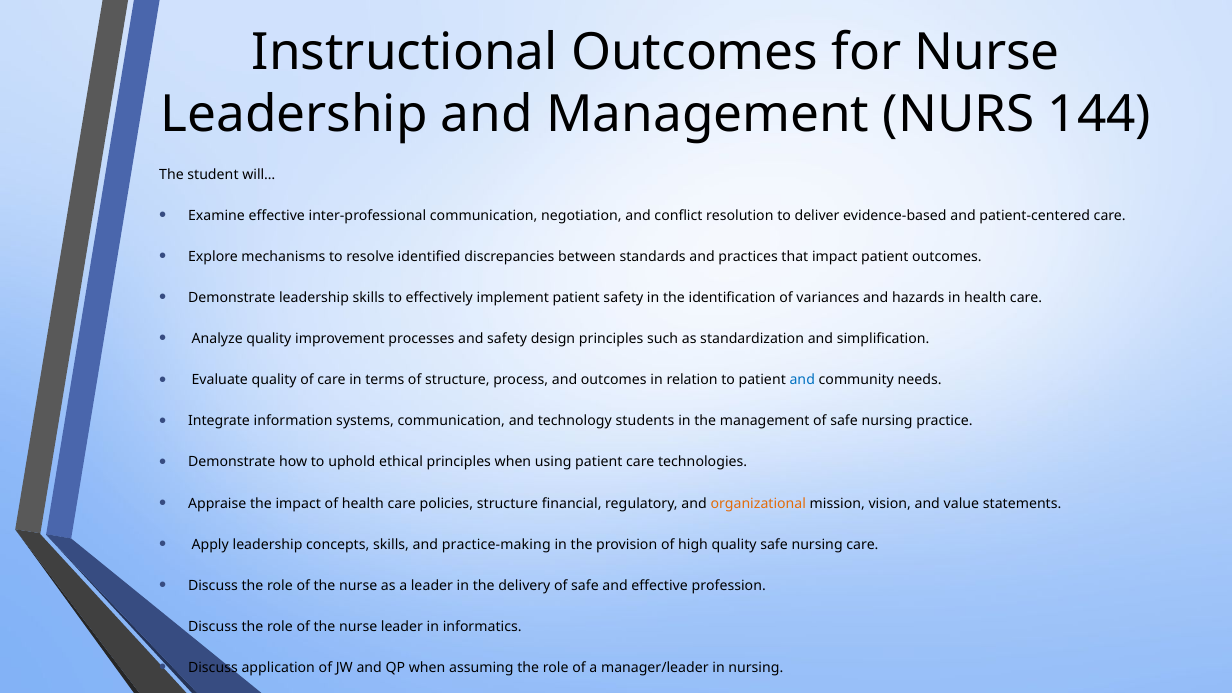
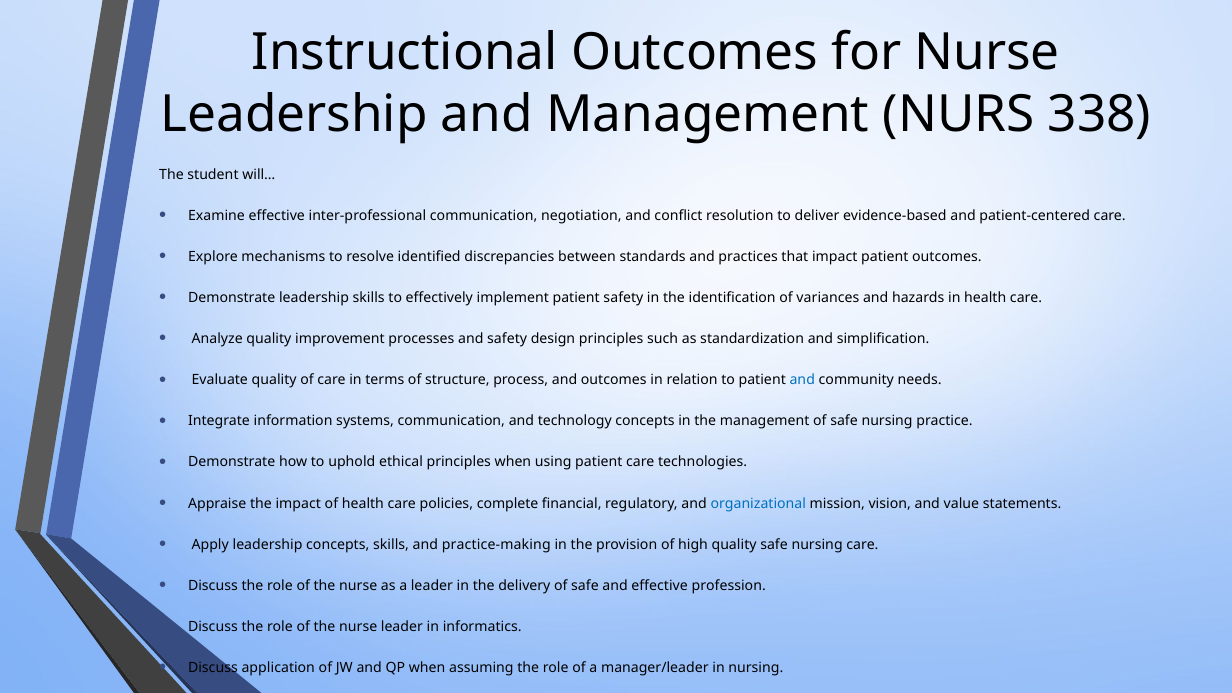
144: 144 -> 338 (1100, 115)
technology students: students -> concepts (645, 421)
policies structure: structure -> complete (508, 503)
organizational colour: orange -> blue (758, 503)
